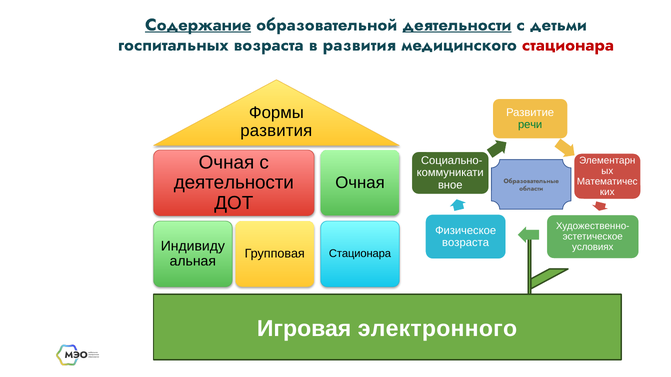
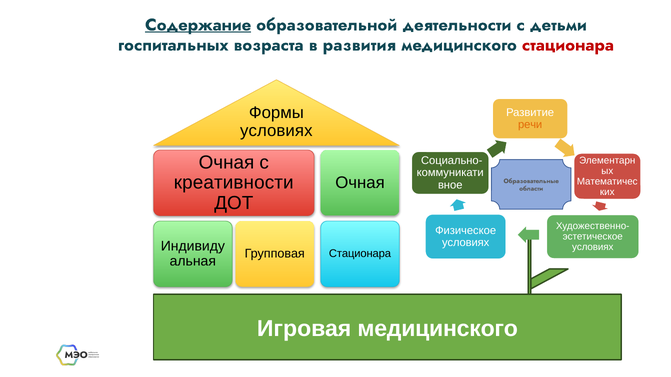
деятельности underline: present -> none (457, 25)
речи colour: green -> orange (530, 125)
развития: развития -> условиях (276, 131)
деятельности: деятельности -> креативности (234, 183)
возраста: возраста -> условиях (466, 243)
Игровая электронного: электронного -> медицинского (438, 329)
